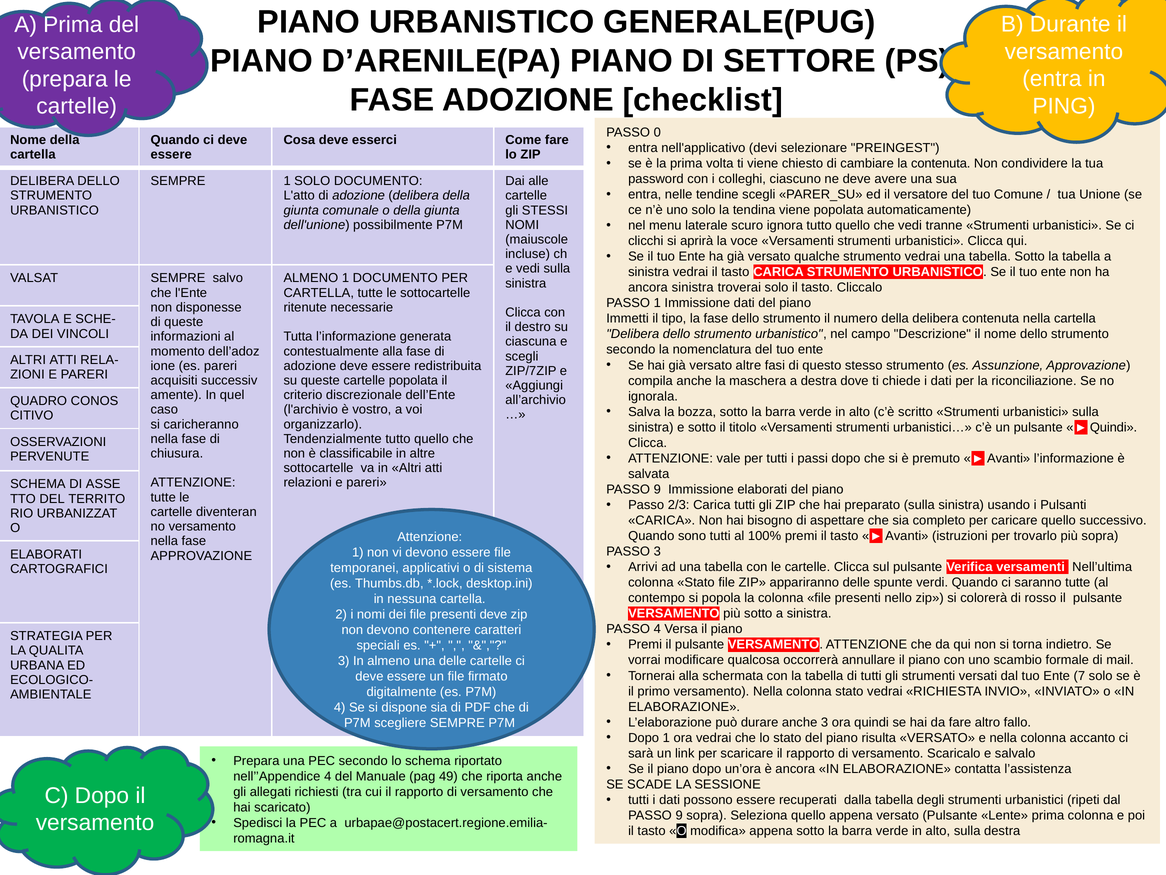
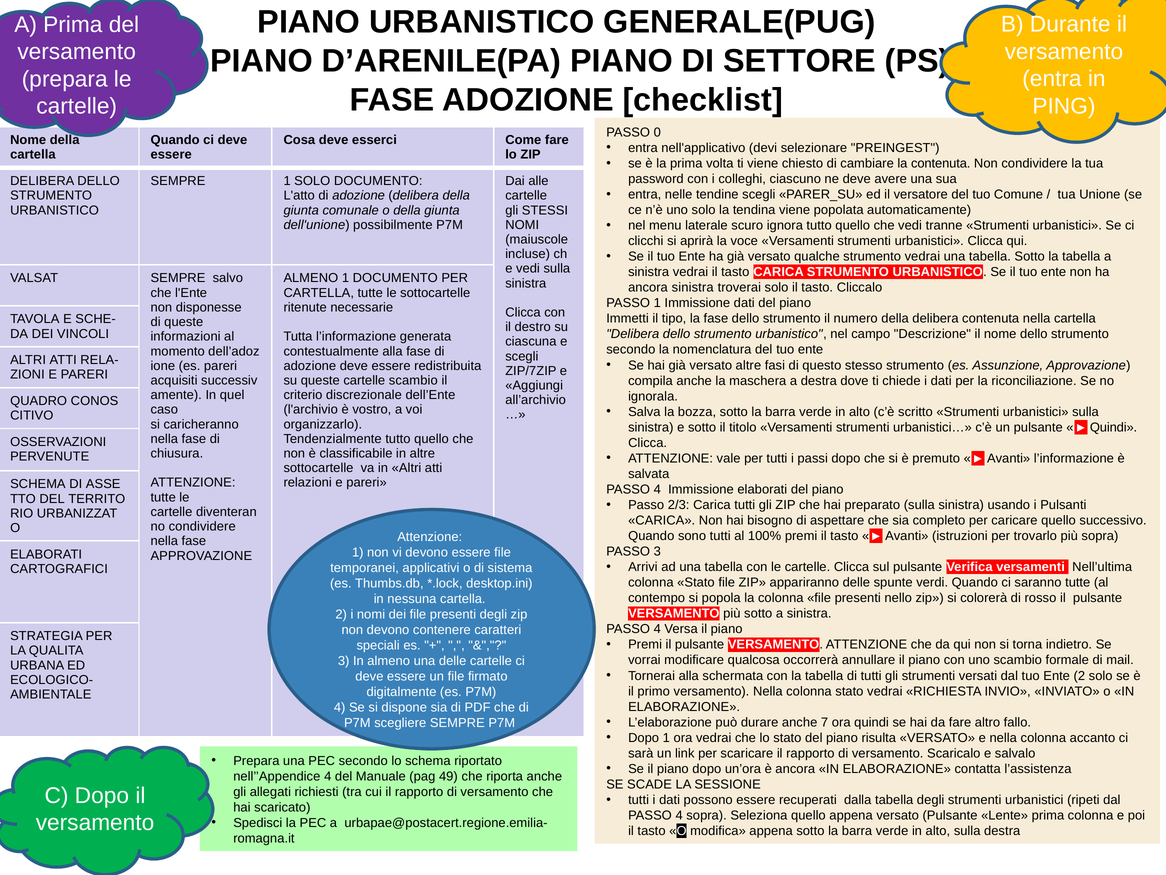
cartelle popolata: popolata -> scambio (413, 380)
9: 9 -> 4 (657, 489)
no versamento: versamento -> condividere (202, 526)
presenti deve: deve -> degli (493, 614)
Ente 7: 7 -> 2 (1079, 675)
anche 3: 3 -> 7 (825, 722)
9: 9 -> 4 (679, 815)
